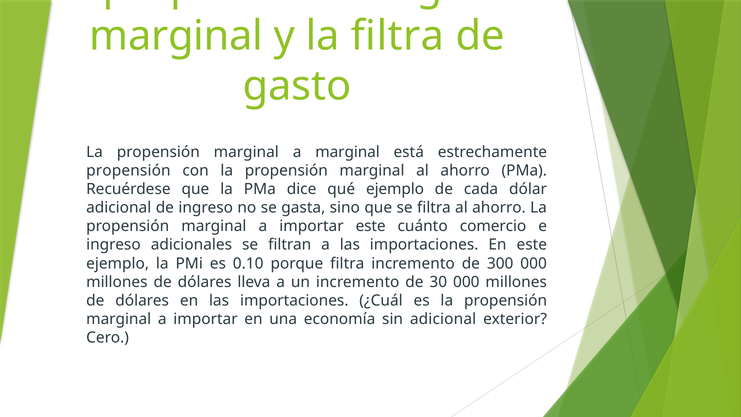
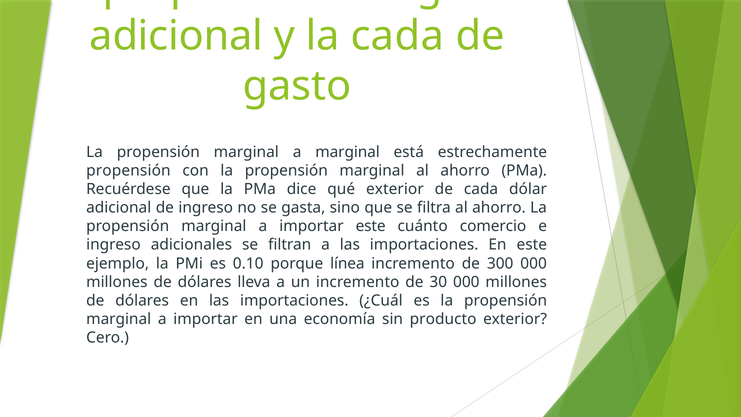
marginal: marginal -> adicional (176, 36)
la filtra: filtra -> cada (397, 36)
qué ejemplo: ejemplo -> exterior (395, 189)
porque filtra: filtra -> línea (347, 263)
sin adicional: adicional -> producto (443, 319)
